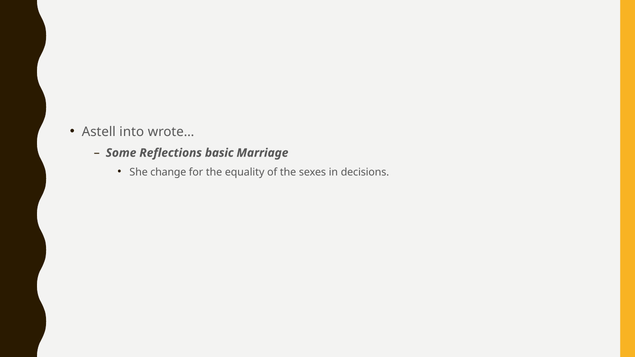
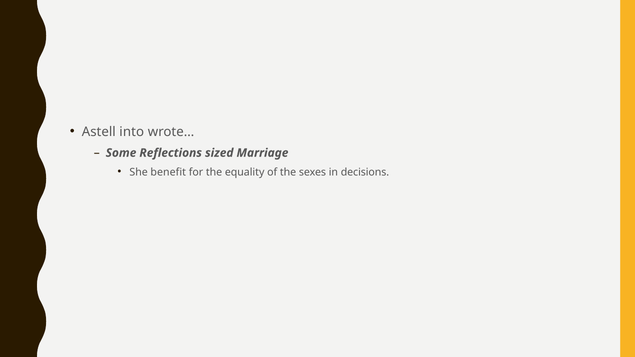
basic: basic -> sized (219, 153)
change: change -> benefit (168, 172)
